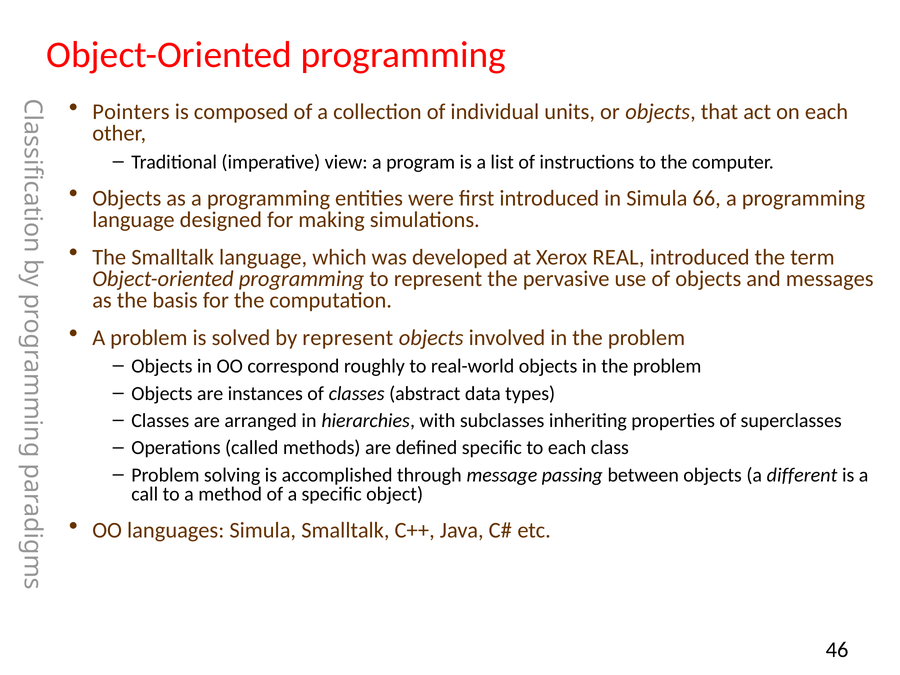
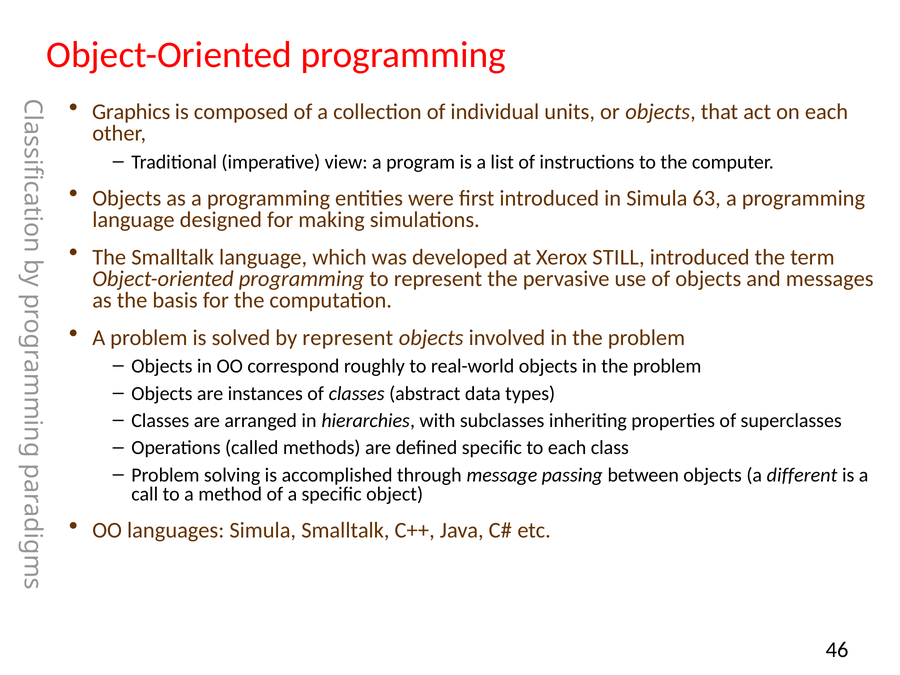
Pointers: Pointers -> Graphics (131, 112)
66: 66 -> 63 (707, 198)
REAL: REAL -> STILL (618, 257)
